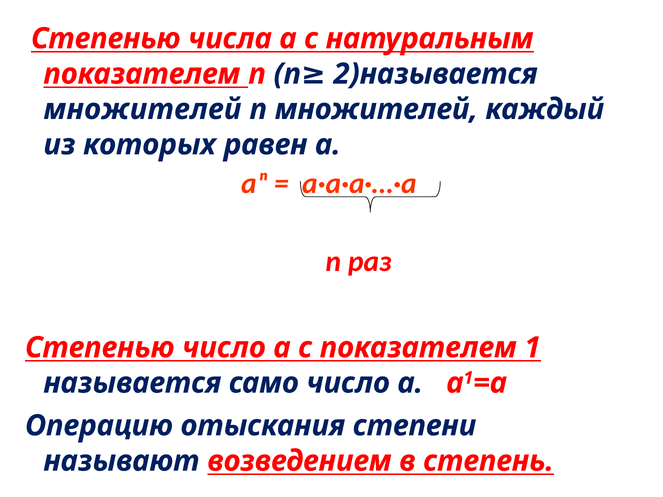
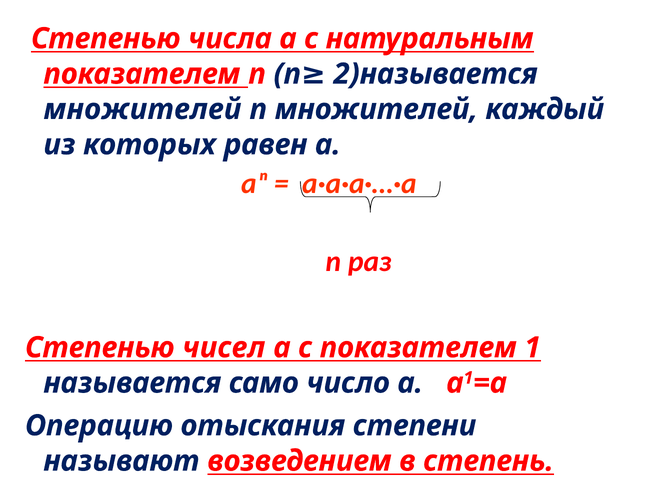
Степенью число: число -> чисел (224, 348)
